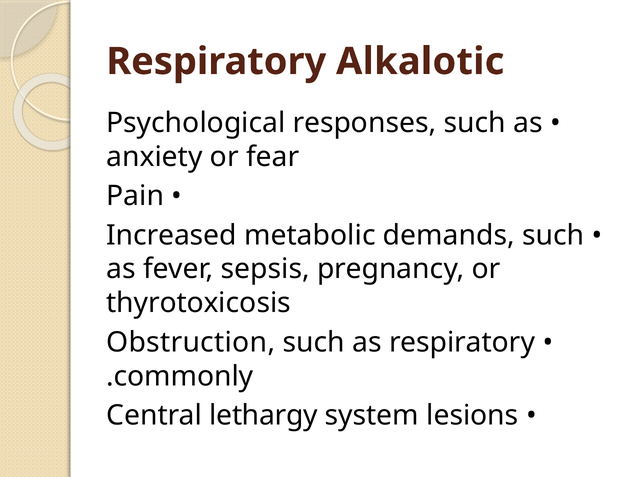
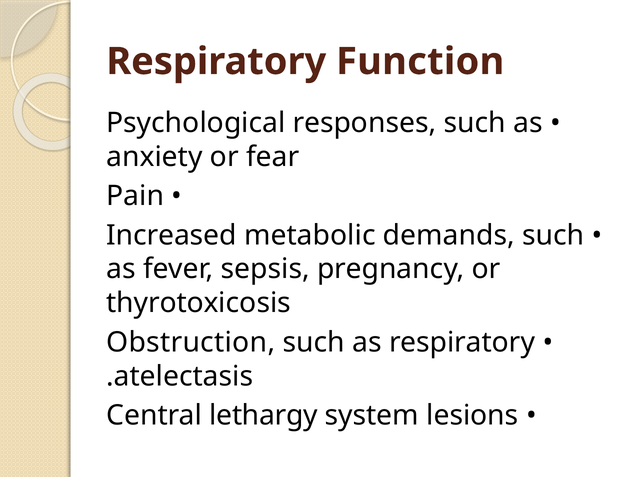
Alkalotic: Alkalotic -> Function (420, 62)
commonly: commonly -> atelectasis (184, 377)
